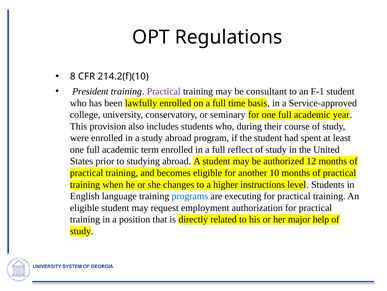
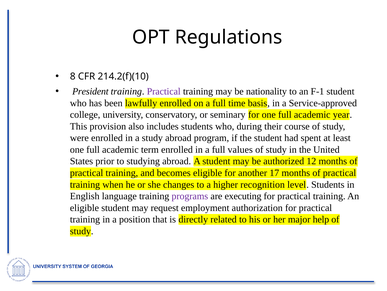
consultant: consultant -> nationality (266, 91)
reflect: reflect -> values (240, 149)
10: 10 -> 17 (274, 172)
instructions: instructions -> recognition (263, 184)
programs colour: blue -> purple (190, 196)
